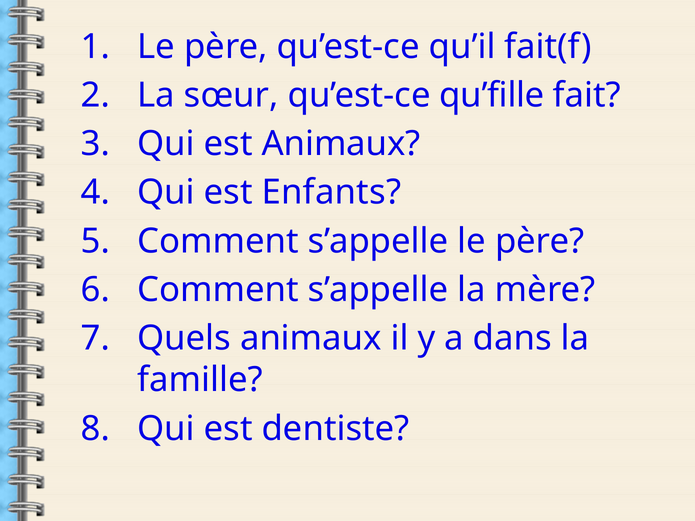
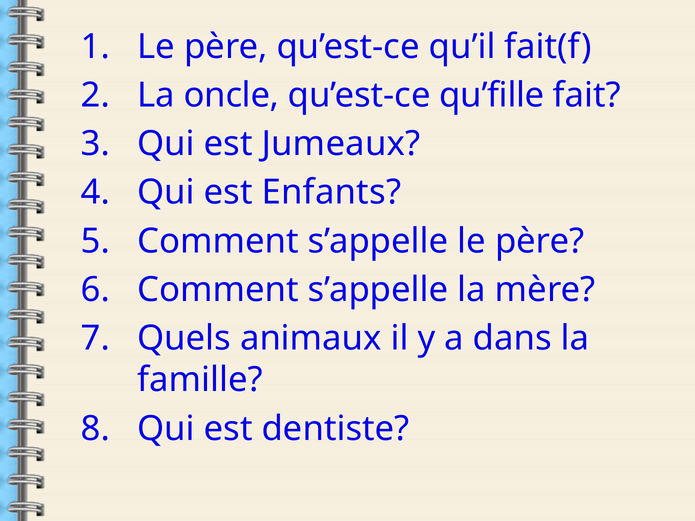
sœur: sœur -> oncle (231, 95)
est Animaux: Animaux -> Jumeaux (341, 144)
